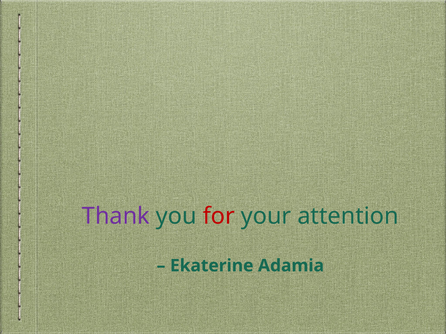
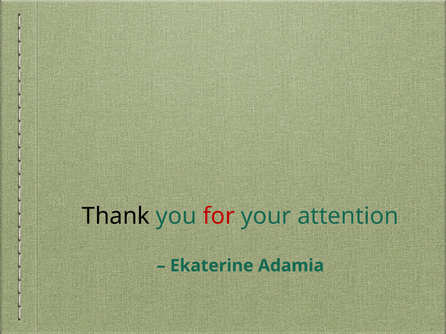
Thank colour: purple -> black (116, 216)
